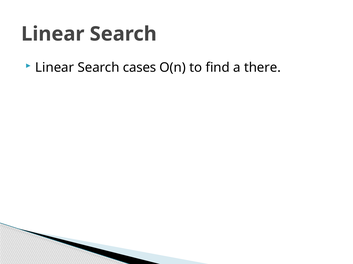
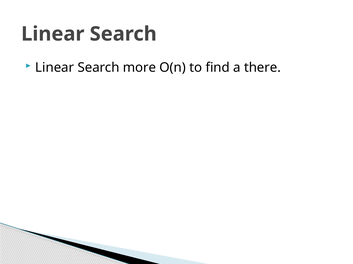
cases: cases -> more (139, 68)
